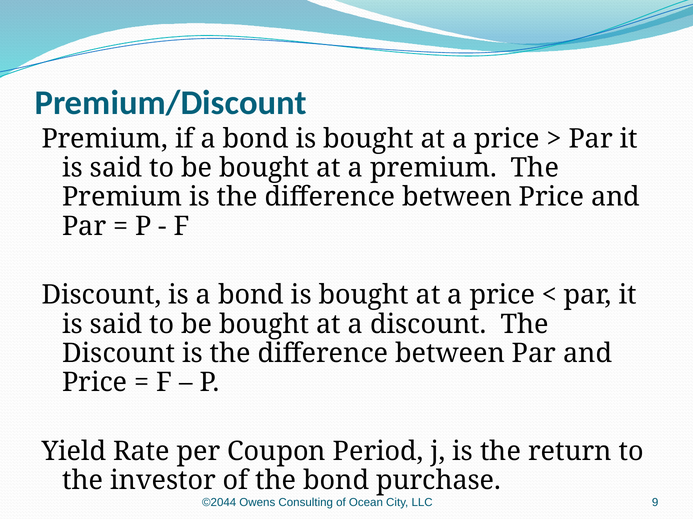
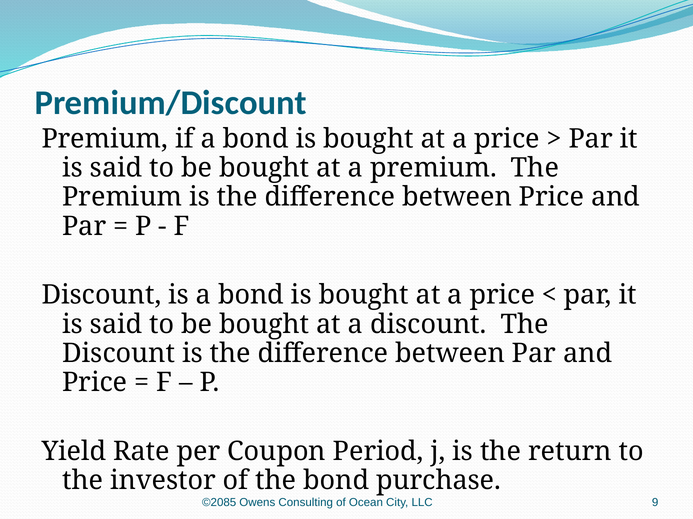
©2044: ©2044 -> ©2085 (219, 503)
